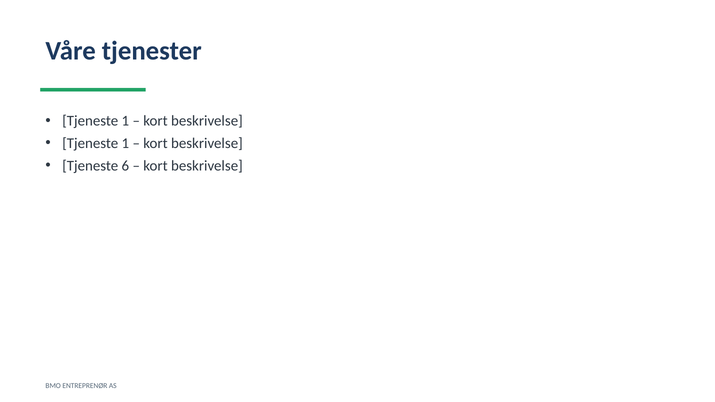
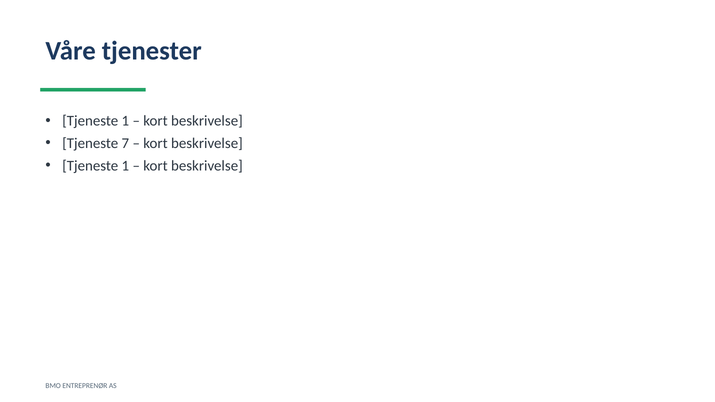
1: 1 -> 7 (125, 143)
6: 6 -> 1 (125, 166)
